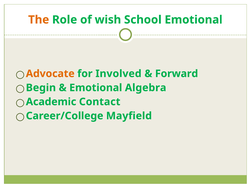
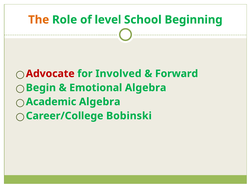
wish: wish -> level (108, 20)
School Emotional: Emotional -> Beginning (194, 20)
Advocate colour: orange -> red (50, 74)
Academic Contact: Contact -> Algebra (100, 102)
Mayfield: Mayfield -> Bobinski (129, 116)
